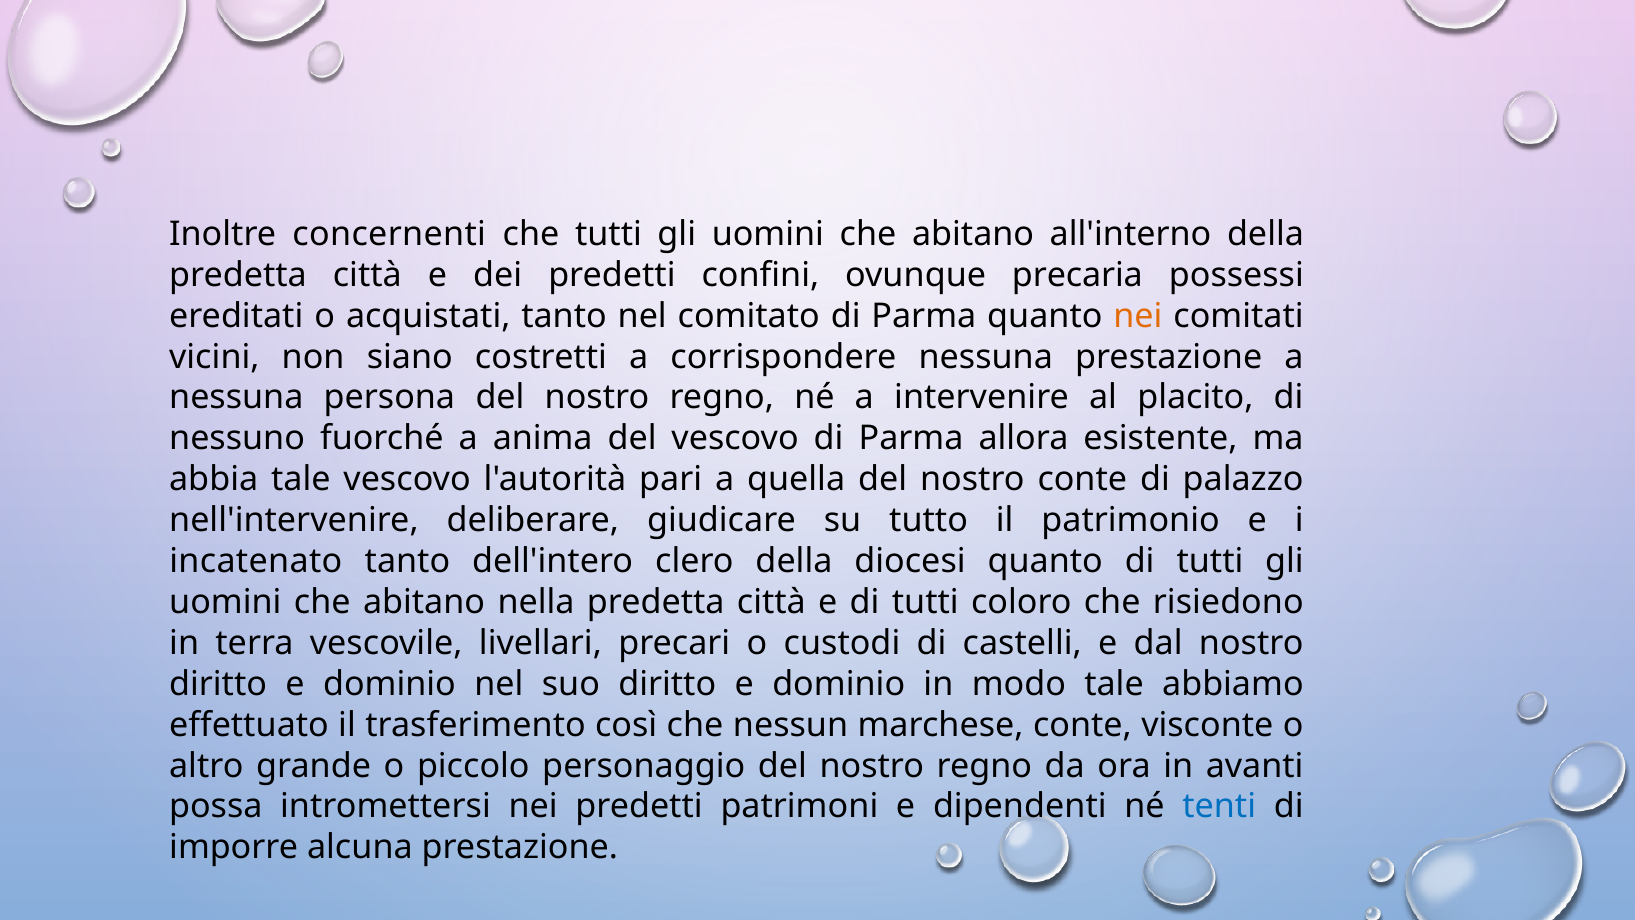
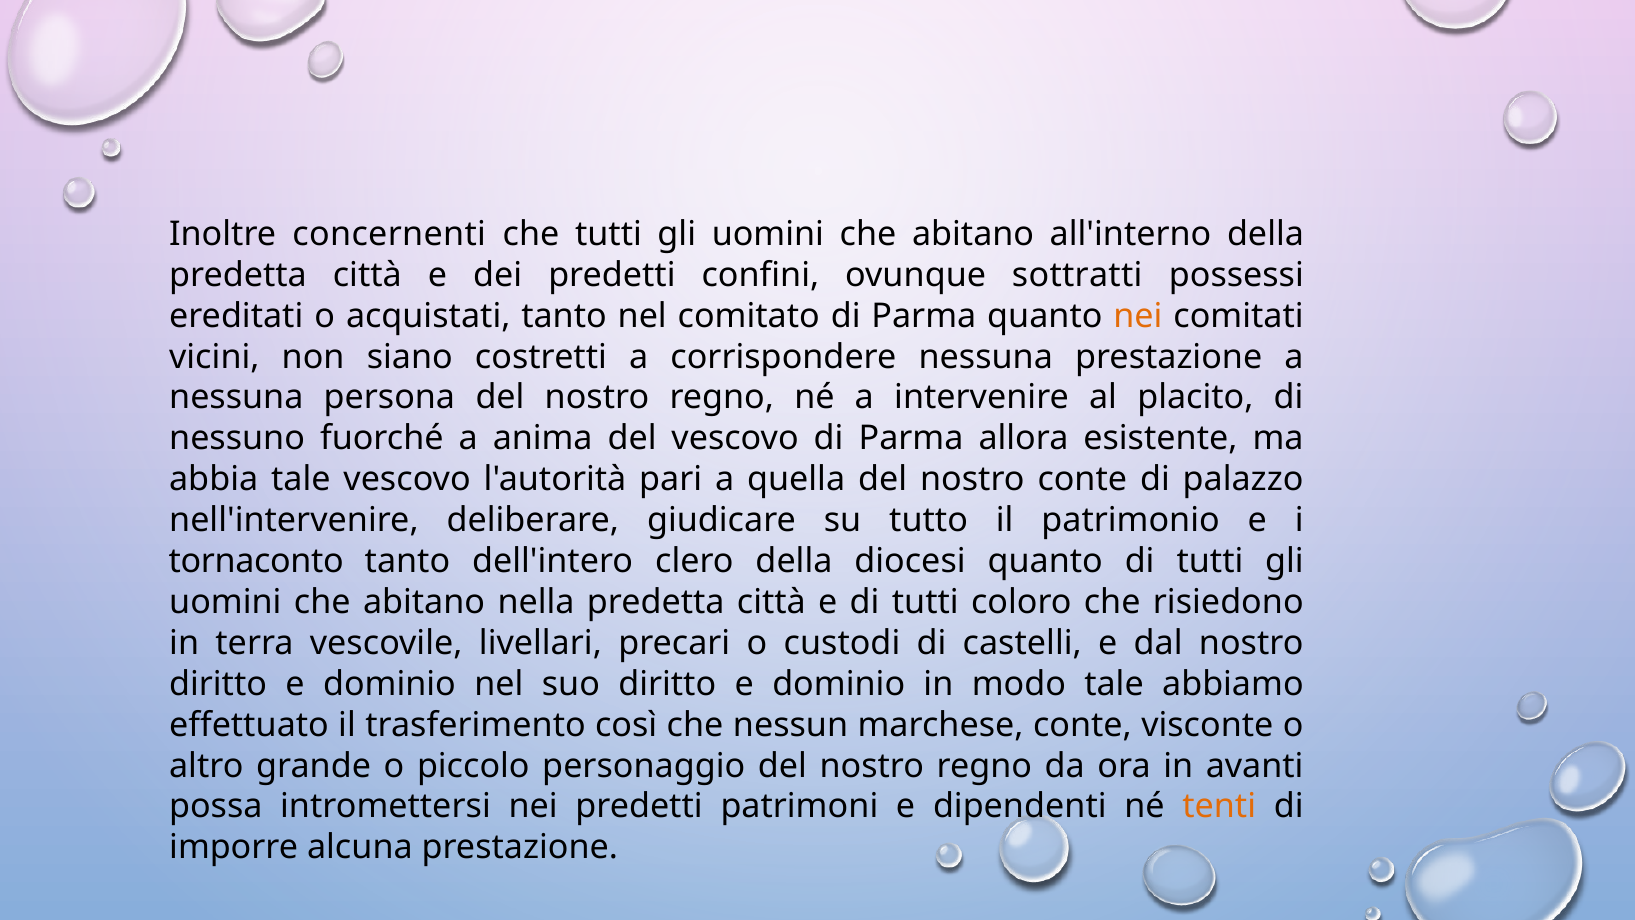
precaria: precaria -> sottratti (1077, 275)
incatenato: incatenato -> tornaconto (256, 561)
tenti colour: blue -> orange (1219, 806)
